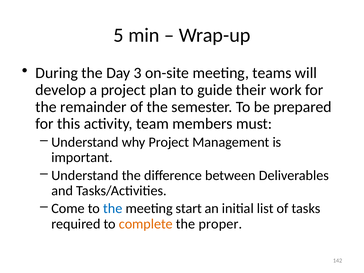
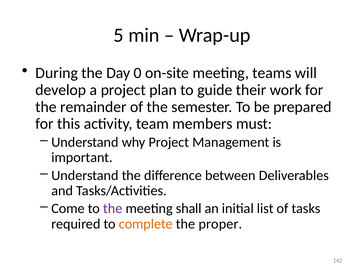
3: 3 -> 0 (138, 73)
the colour: blue -> purple (113, 209)
start: start -> shall (189, 209)
